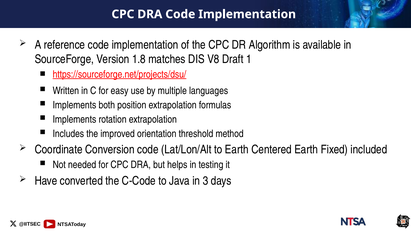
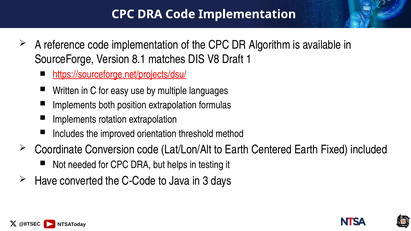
1.8: 1.8 -> 8.1 (139, 59)
